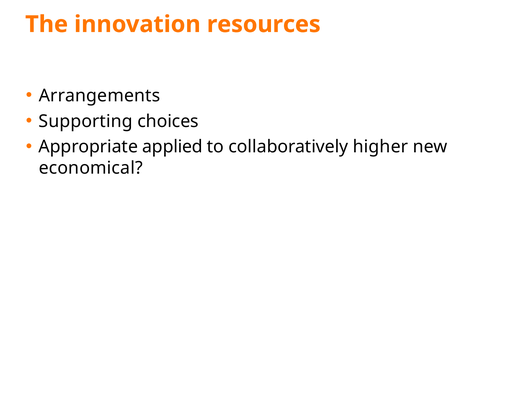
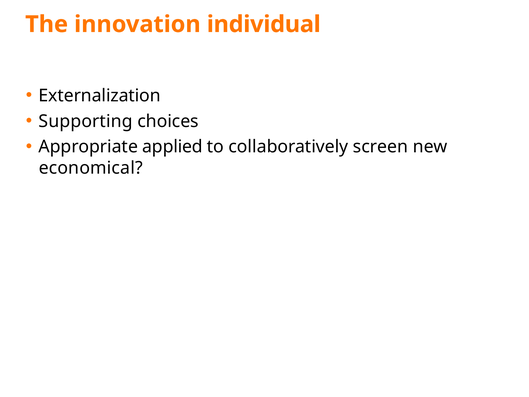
resources: resources -> individual (264, 24)
Arrangements: Arrangements -> Externalization (100, 96)
higher: higher -> screen (381, 147)
